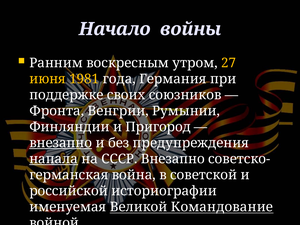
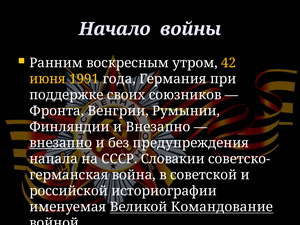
27: 27 -> 42 (229, 63)
1981: 1981 -> 1991 (84, 79)
и Пригород: Пригород -> Внезапно (158, 127)
напала underline: present -> none (54, 159)
СССР Внезапно: Внезапно -> Словакии (173, 159)
